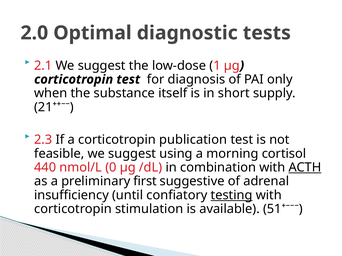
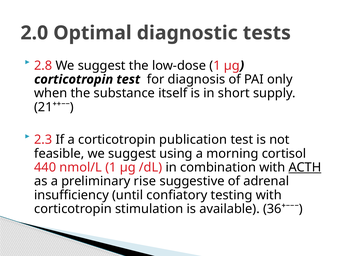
2.1: 2.1 -> 2.8 (43, 66)
nmol/L 0: 0 -> 1 (111, 168)
first: first -> rise (145, 182)
testing underline: present -> none (232, 195)
51⁺⁻⁻⁻: 51⁺⁻⁻⁻ -> 36⁺⁻⁻⁻ (283, 209)
